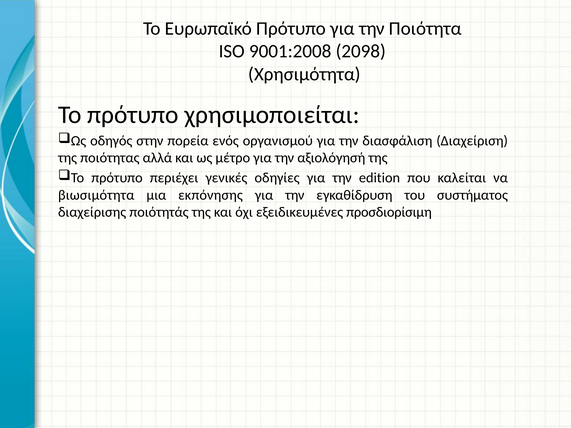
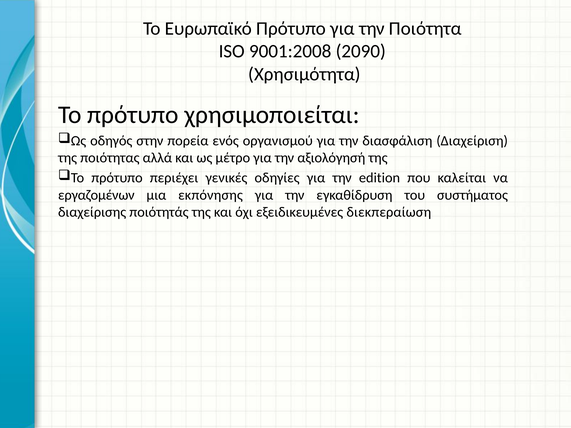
2098: 2098 -> 2090 (361, 51)
βιωσιμότητα: βιωσιμότητα -> εργαζομένων (96, 195)
προσδιορίσιμη: προσδιορίσιμη -> διεκπεραίωση (389, 212)
